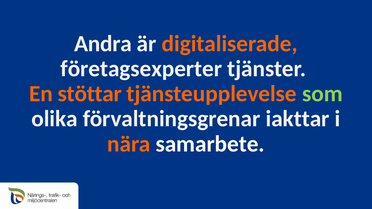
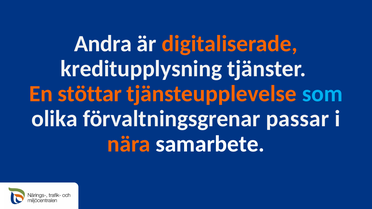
företagsexperter: företagsexperter -> kreditupplysning (141, 69)
som colour: light green -> light blue (322, 94)
iakttar: iakttar -> passar (297, 119)
